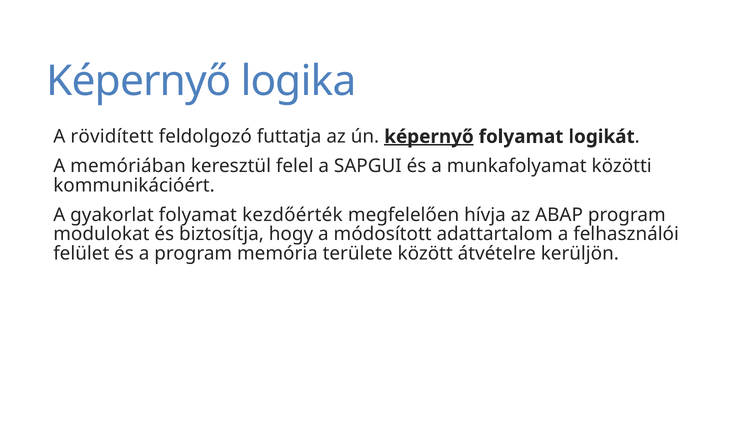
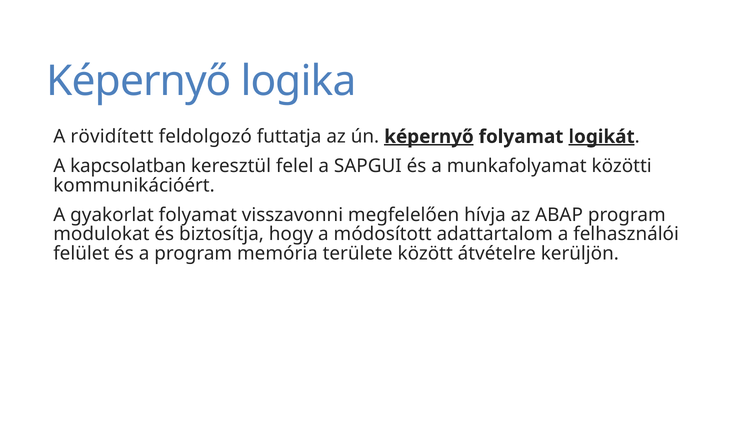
logikát underline: none -> present (602, 137)
memóriában: memóriában -> kapcsolatban (128, 166)
kezdőérték: kezdőérték -> visszavonni (292, 215)
